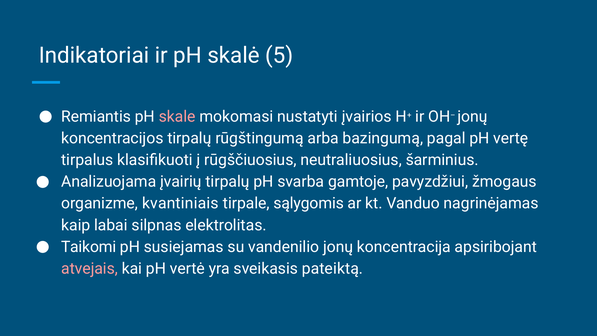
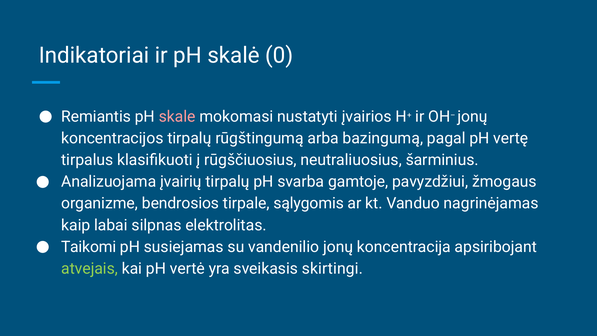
5: 5 -> 0 (279, 55)
kvantiniais: kvantiniais -> bendrosios (181, 203)
atvejais colour: pink -> light green (90, 268)
pateiktą: pateiktą -> skirtingi (332, 268)
